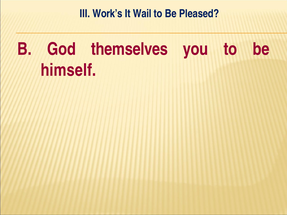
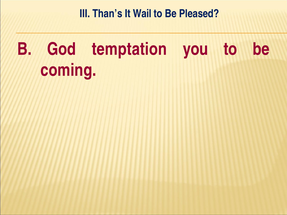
Work’s: Work’s -> Than’s (107, 14)
themselves: themselves -> temptation (129, 49)
himself: himself -> coming (68, 70)
